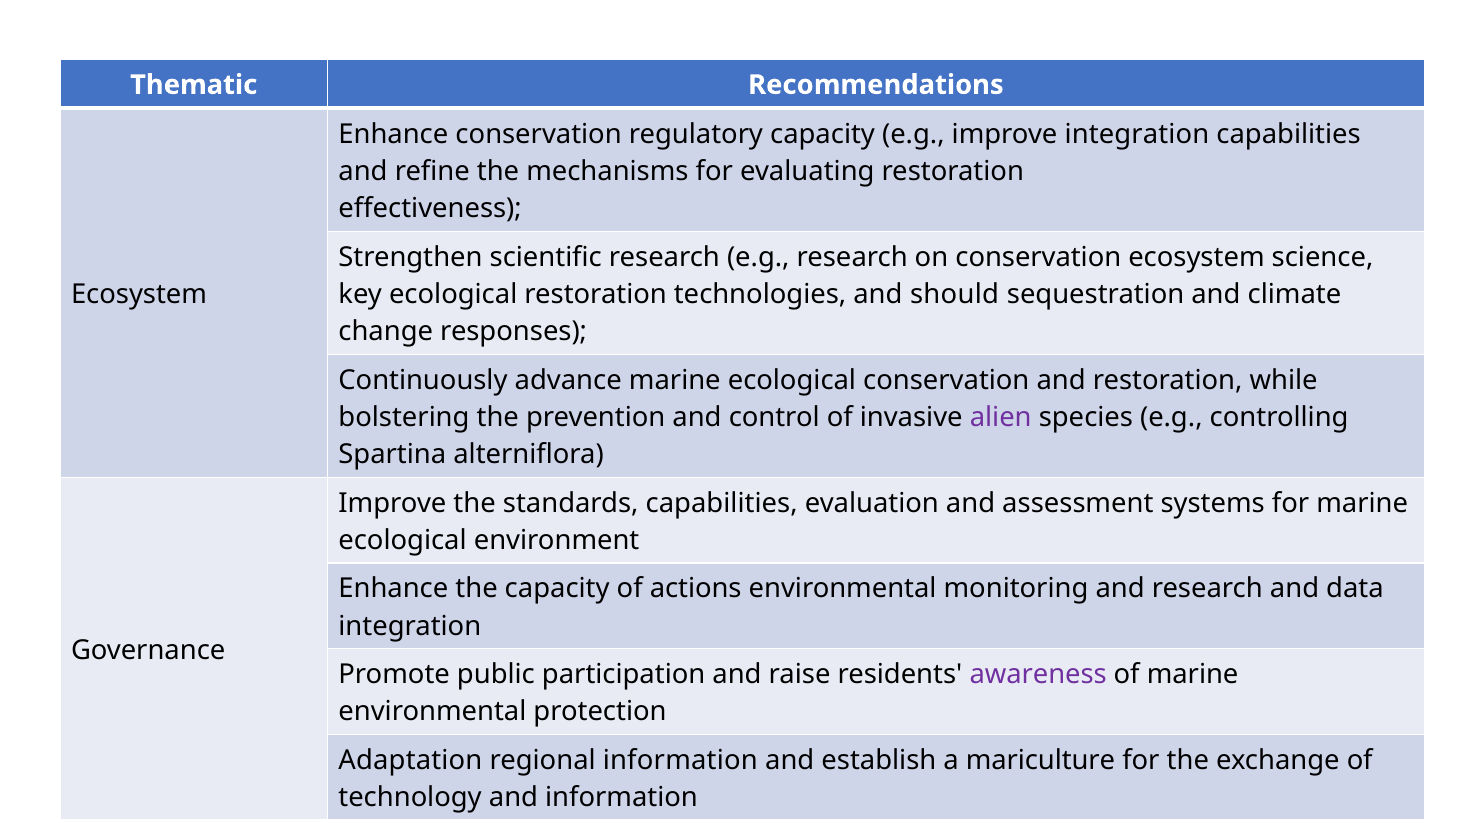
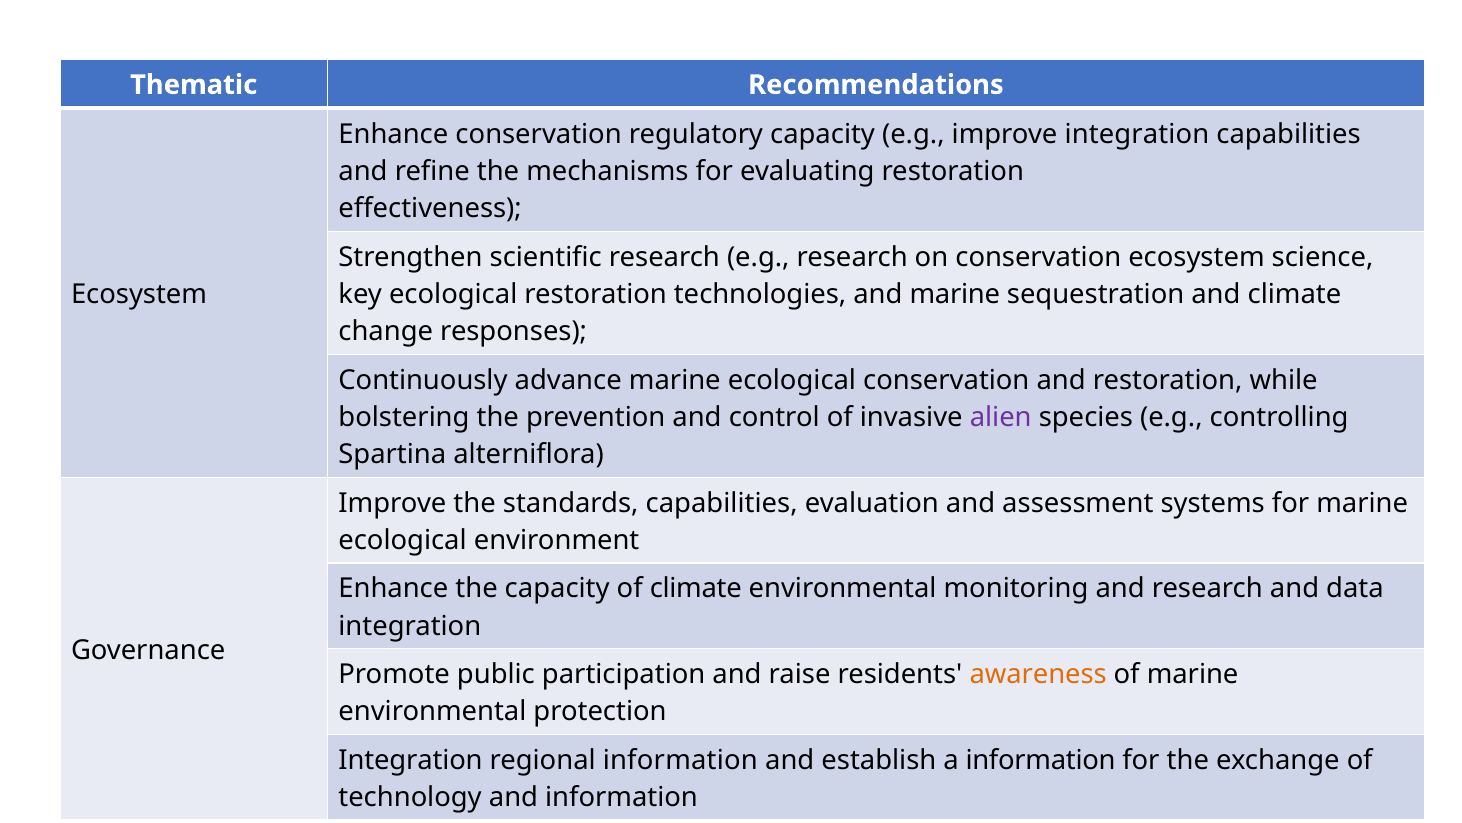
and should: should -> marine (955, 294)
of actions: actions -> climate (696, 588)
awareness colour: purple -> orange (1038, 674)
Adaptation: Adaptation -> Integration (411, 759)
a mariculture: mariculture -> information (1041, 759)
